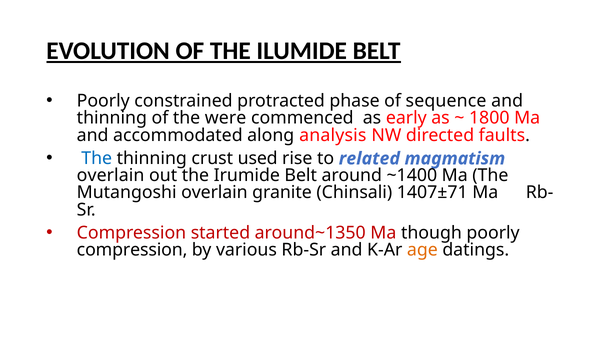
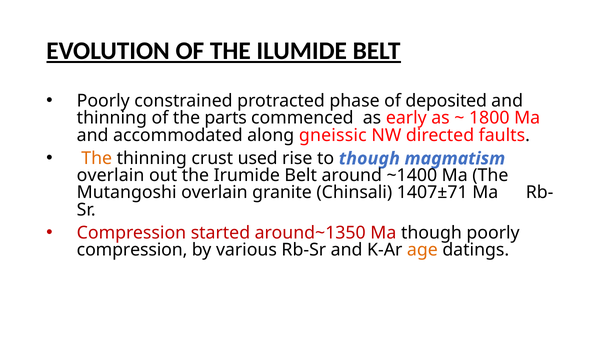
sequence: sequence -> deposited (446, 101)
were: were -> parts (226, 118)
analysis: analysis -> gneissic (333, 135)
The colour: blue -> orange (97, 159)
to related: related -> though (369, 159)
